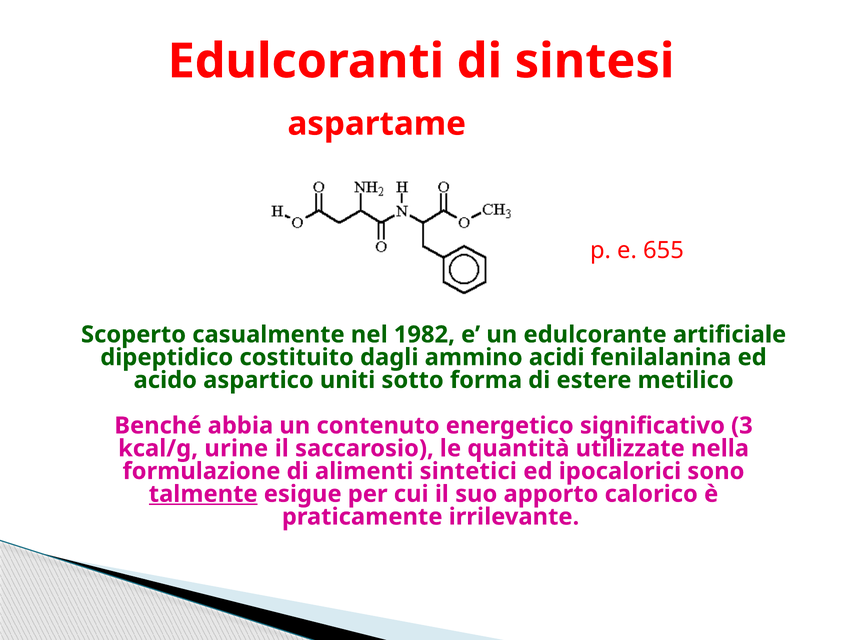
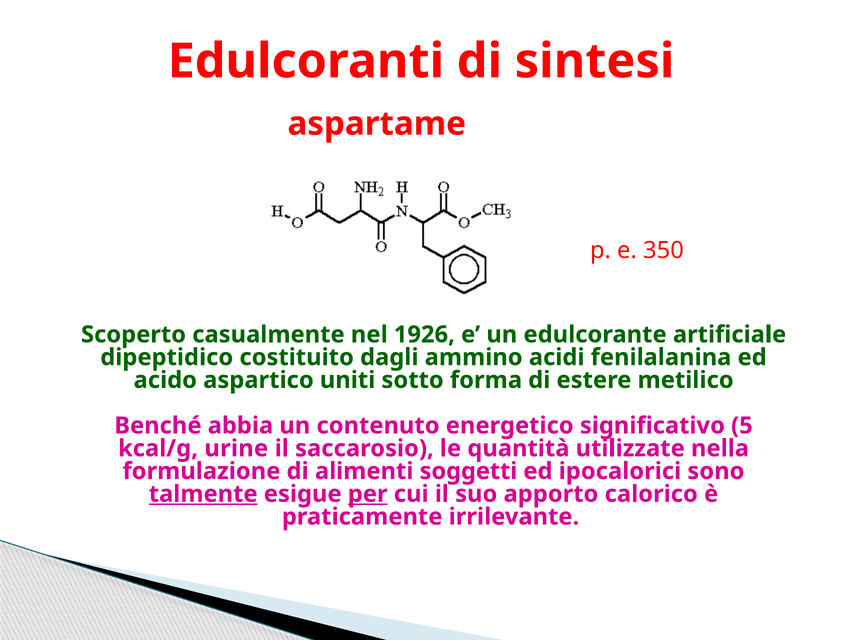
655: 655 -> 350 (664, 251)
1982: 1982 -> 1926 (424, 335)
3: 3 -> 5 (742, 426)
sintetici: sintetici -> soggetti (468, 472)
per underline: none -> present (368, 494)
